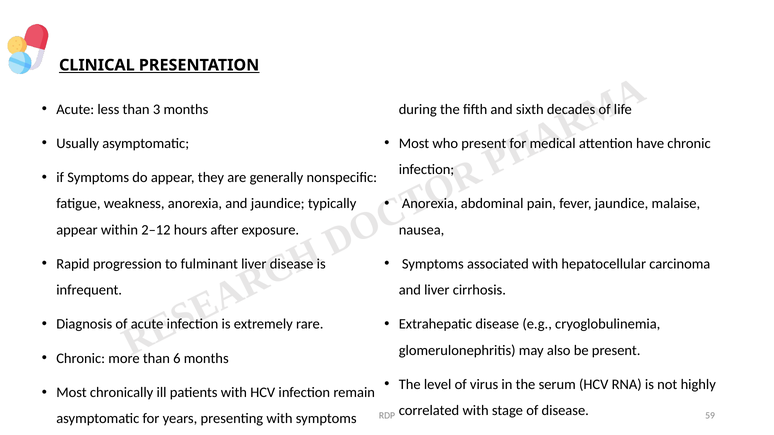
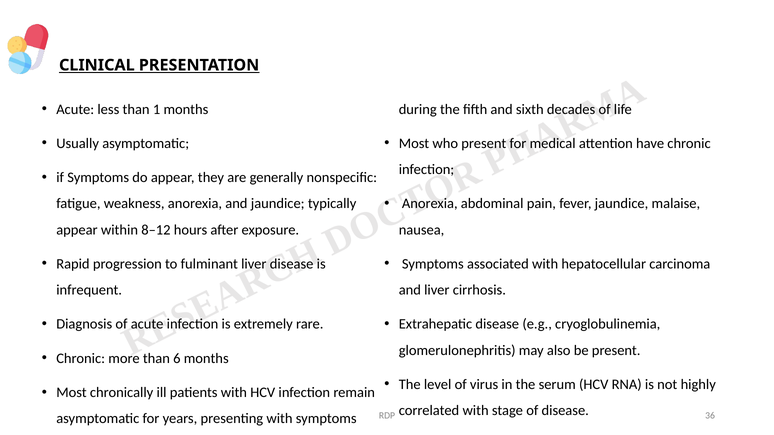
3: 3 -> 1 (157, 109)
2–12: 2–12 -> 8–12 (156, 230)
59: 59 -> 36 (710, 416)
